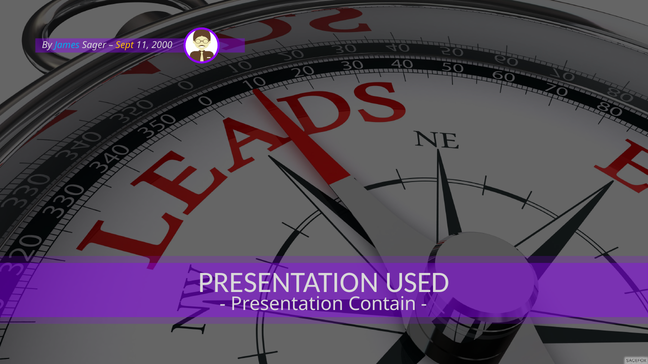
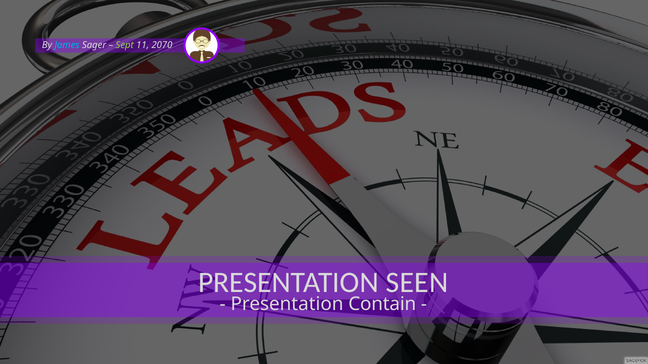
Sept colour: yellow -> light green (125, 45)
2000: 2000 -> 2070 (162, 45)
USED: USED -> SEEN (417, 283)
